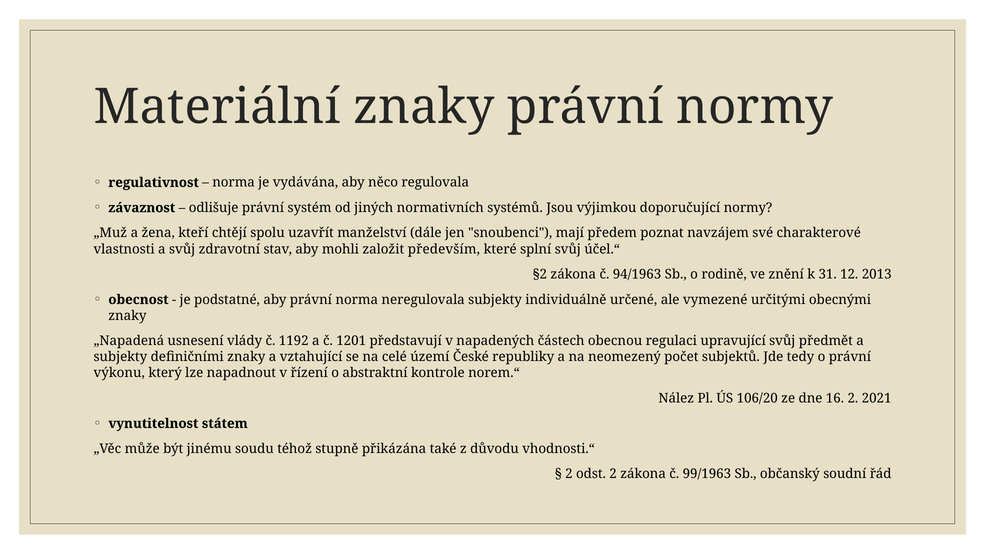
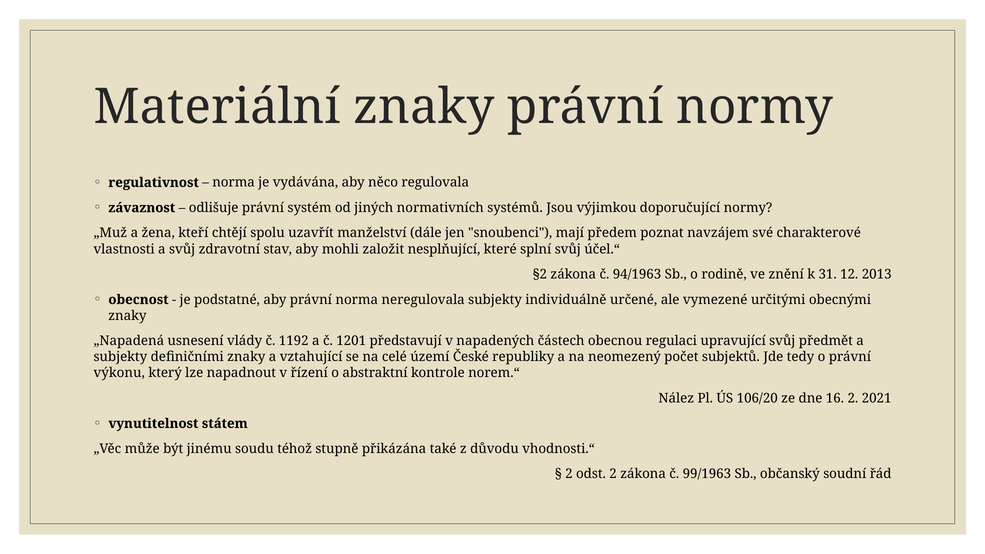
především: především -> nesplňující (444, 249)
